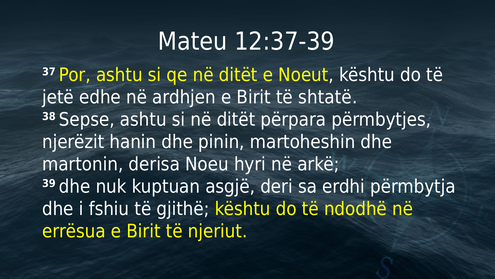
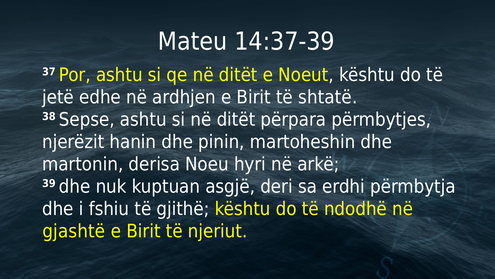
12:37-39: 12:37-39 -> 14:37-39 (285, 42)
errësua: errësua -> gjashtë (74, 231)
